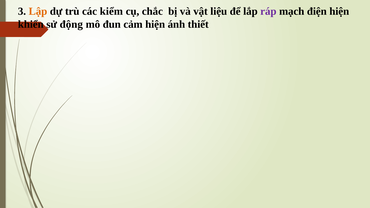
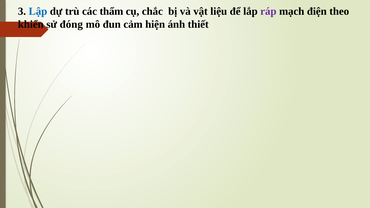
Lập colour: orange -> blue (38, 11)
kiểm: kiểm -> thẩm (111, 11)
điện hiện: hiện -> theo (339, 11)
động: động -> đóng (71, 24)
